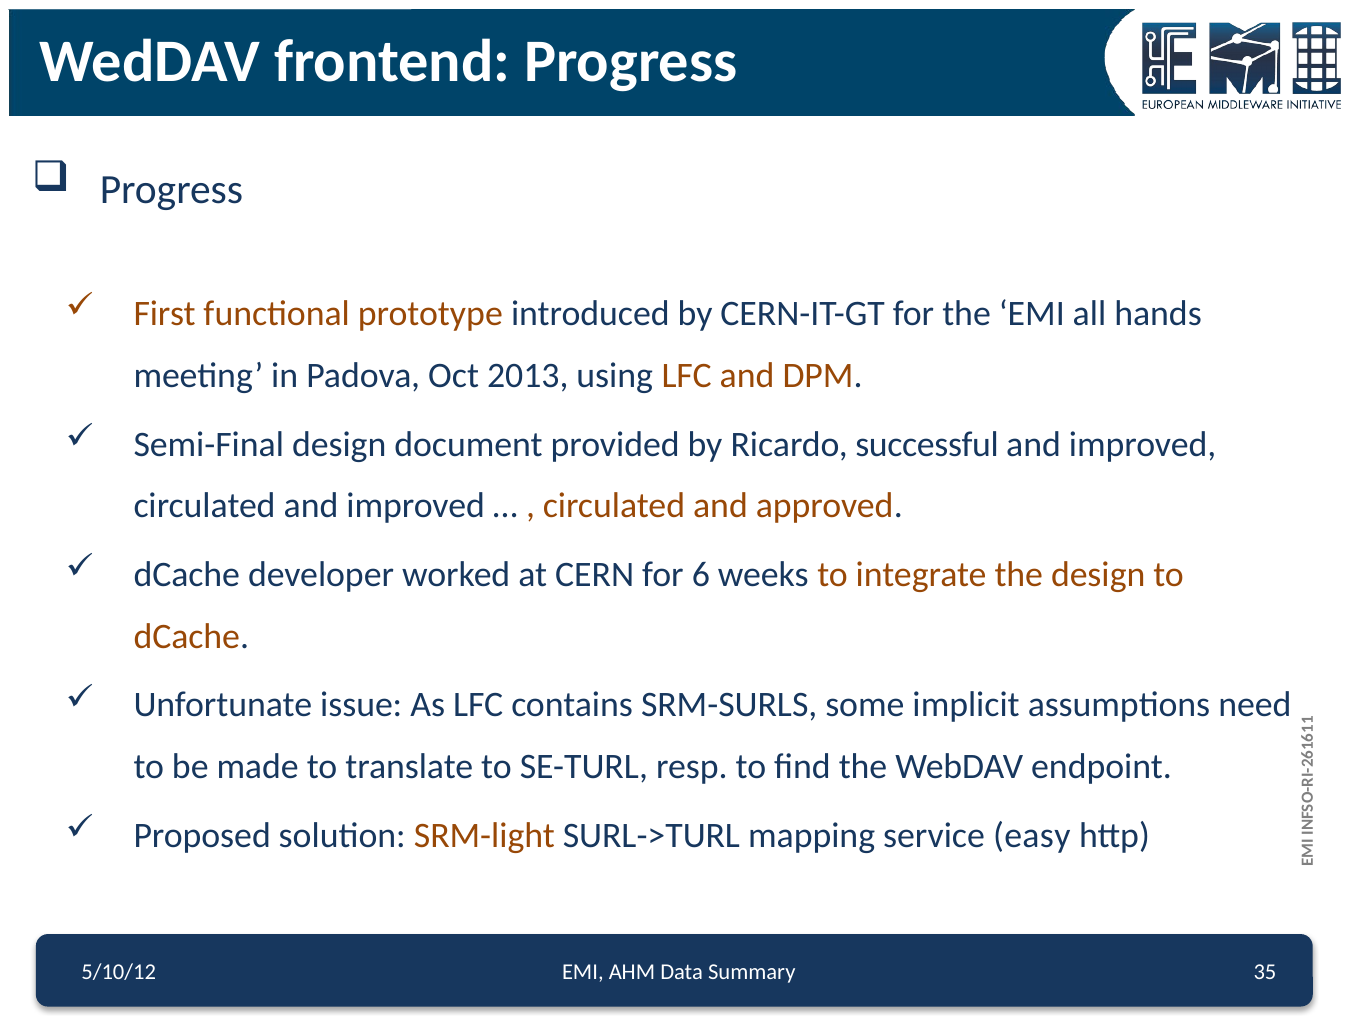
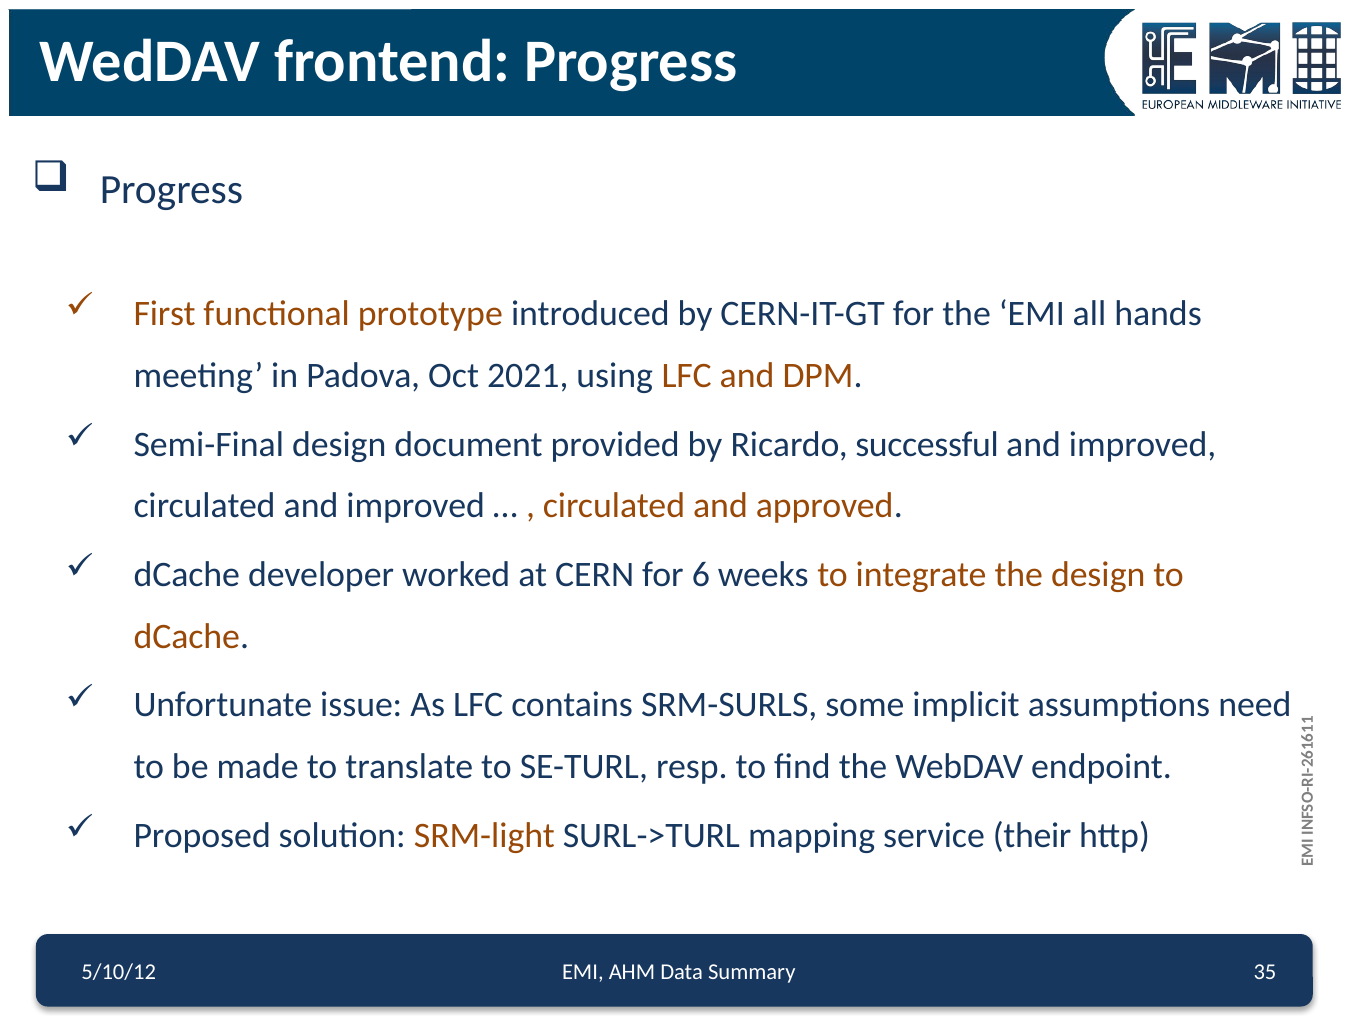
2013: 2013 -> 2021 (528, 376)
easy: easy -> their (1032, 836)
